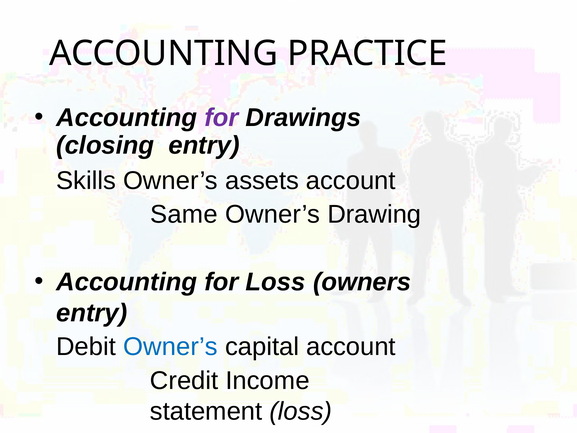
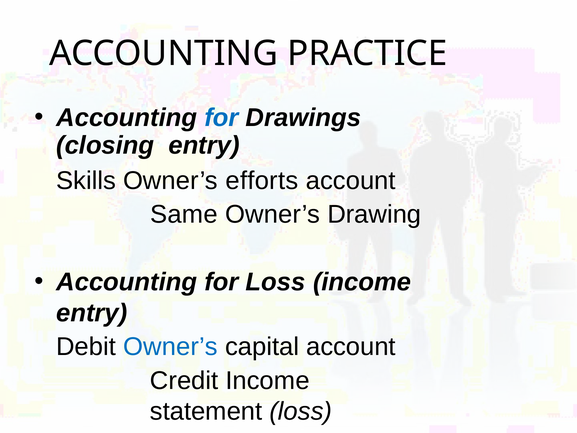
for colour: purple -> blue (221, 118)
assets: assets -> efforts (262, 180)
Loss owners: owners -> income (362, 282)
